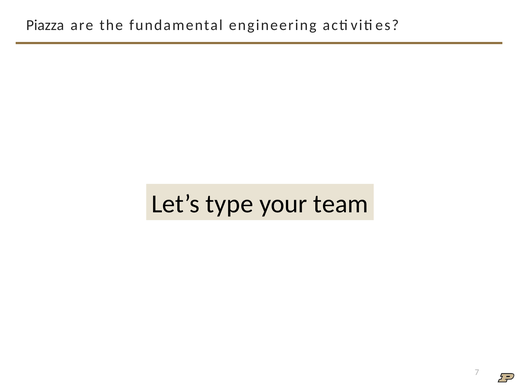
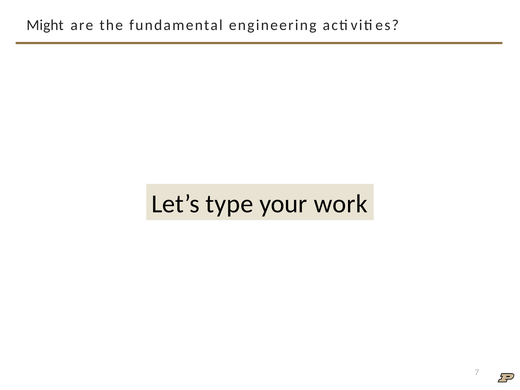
Piazza: Piazza -> Might (45, 25)
team: team -> work (341, 204)
